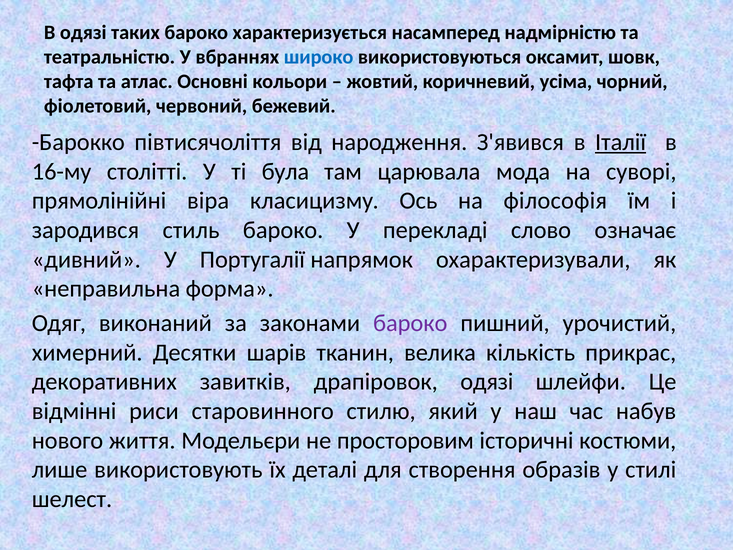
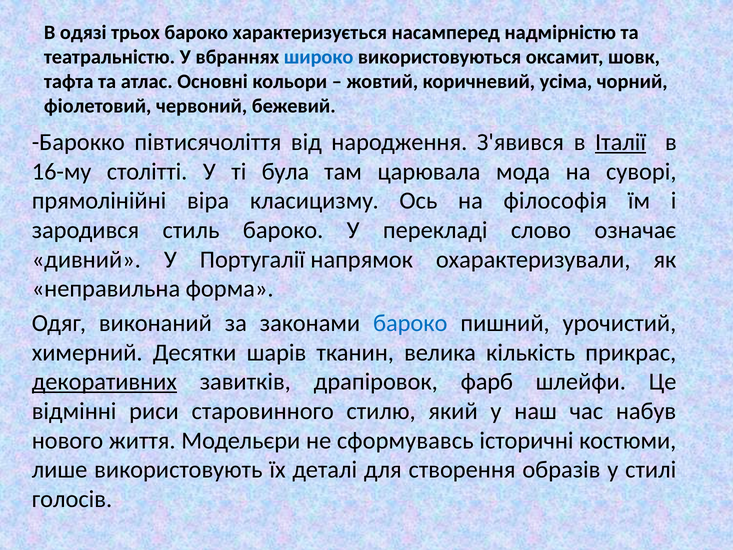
таких: таких -> трьох (136, 33)
бароко colour: purple -> blue (410, 323)
декоративних underline: none -> present (104, 382)
драпіровок одязі: одязі -> фарб (487, 382)
просторовим: просторовим -> сформувавсь (405, 440)
шелест: шелест -> голосів (72, 499)
